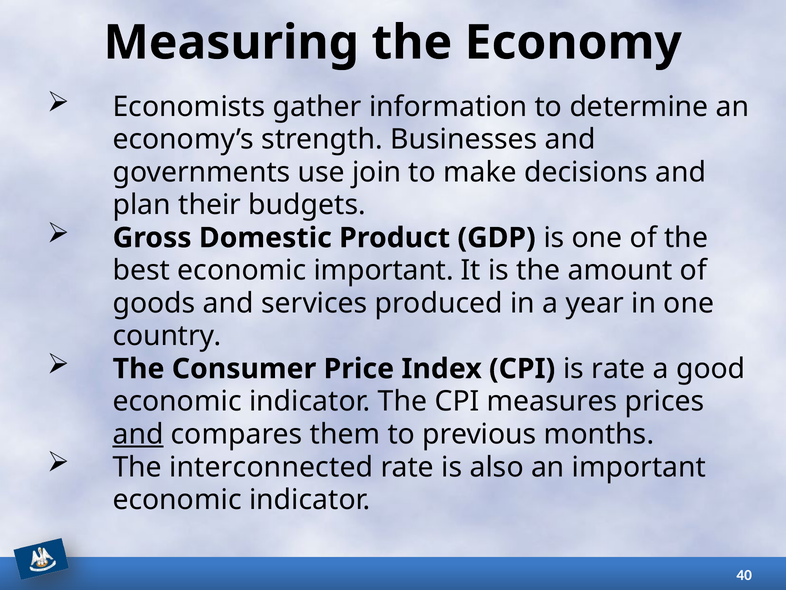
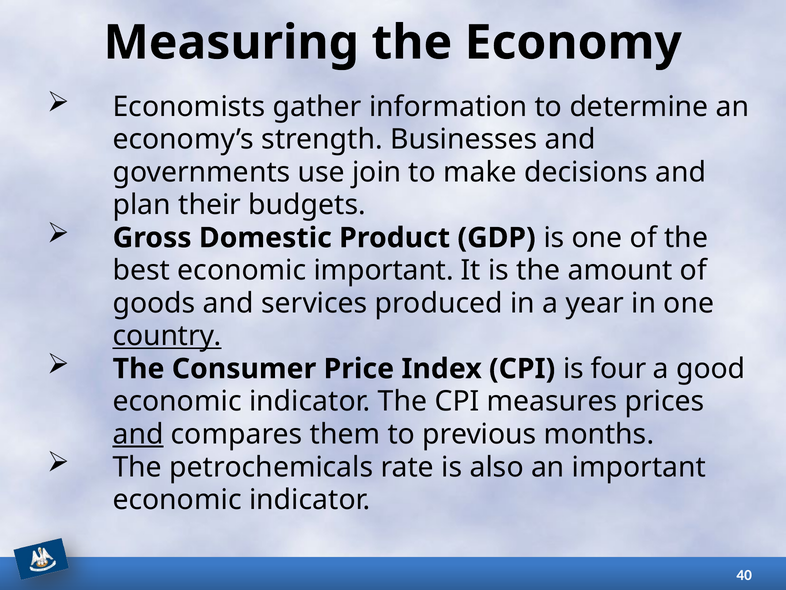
country underline: none -> present (167, 336)
is rate: rate -> four (619, 369)
interconnected: interconnected -> petrochemicals (271, 467)
